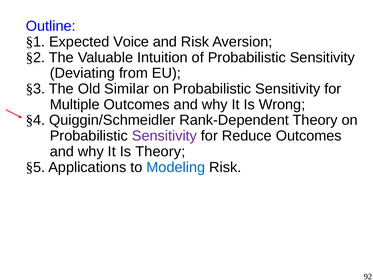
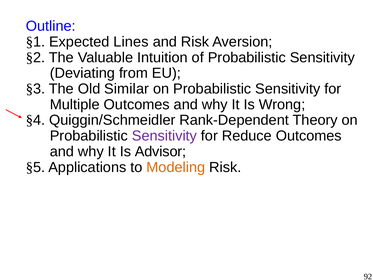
Voice: Voice -> Lines (131, 42)
Is Theory: Theory -> Advisor (160, 151)
Modeling colour: blue -> orange (176, 167)
